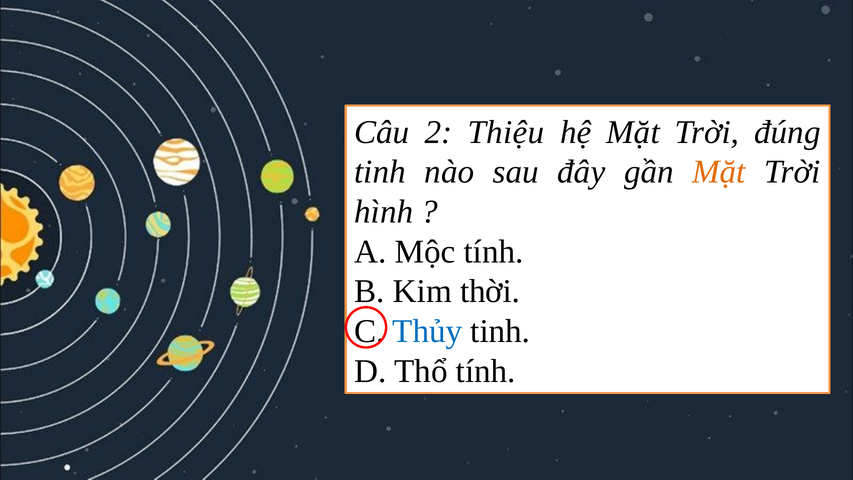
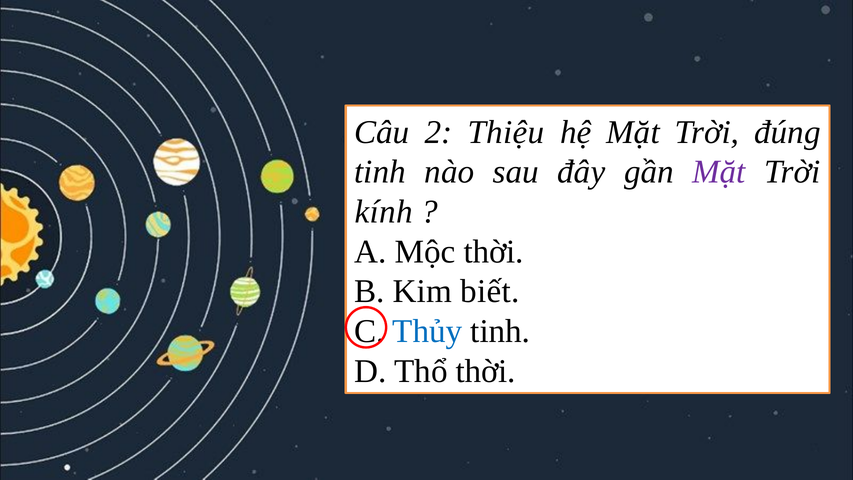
Mặt colour: orange -> purple (719, 172)
hình: hình -> kính (384, 212)
Mộc tính: tính -> thời (494, 252)
thời: thời -> biết (490, 291)
Thổ tính: tính -> thời (486, 371)
